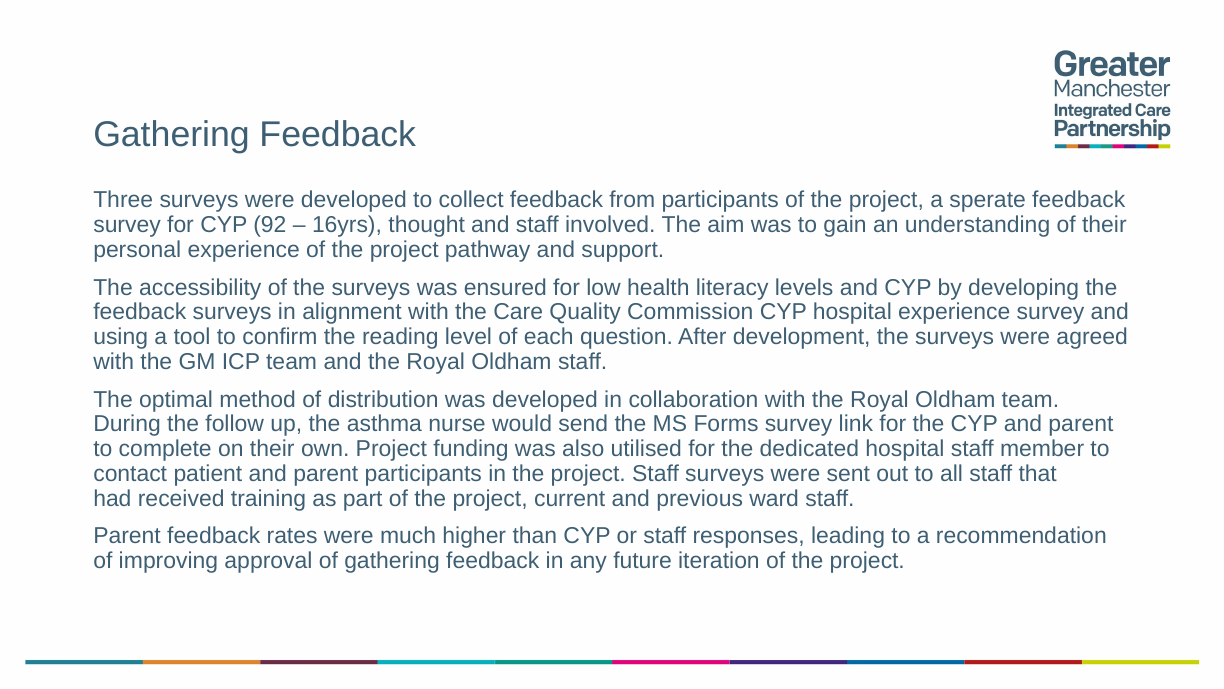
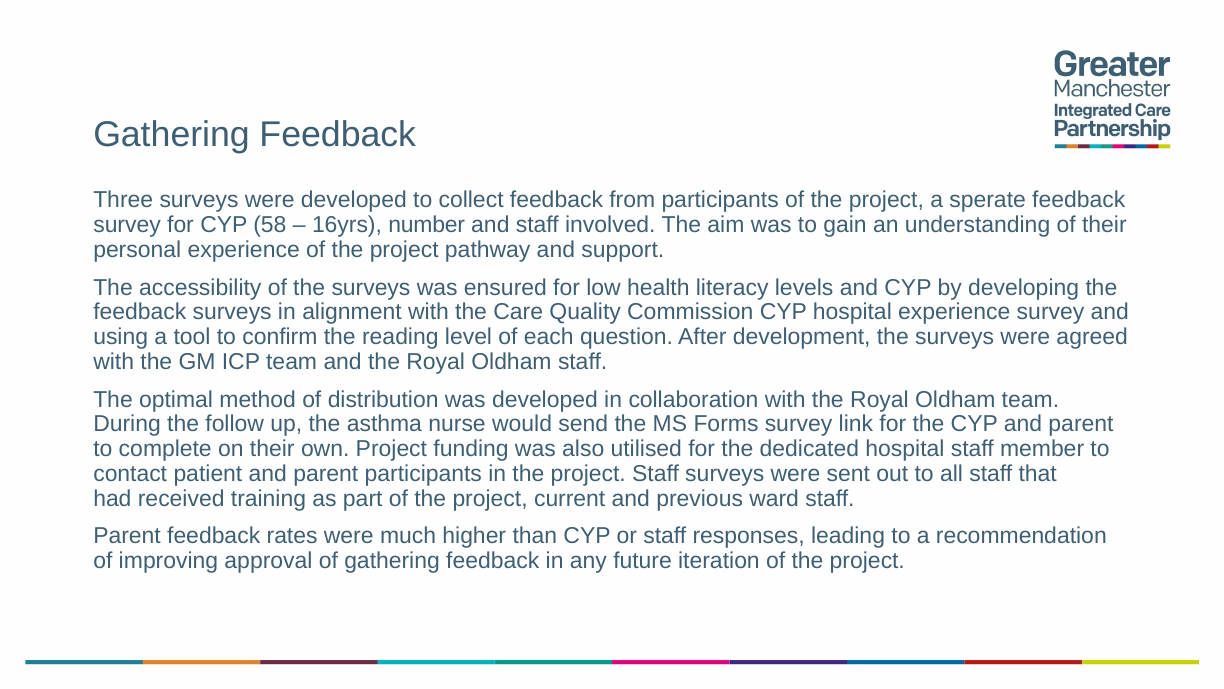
92: 92 -> 58 (270, 225)
thought: thought -> number (427, 225)
